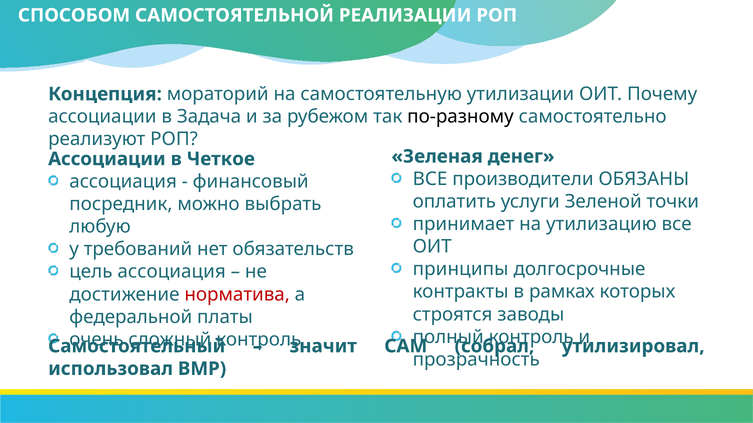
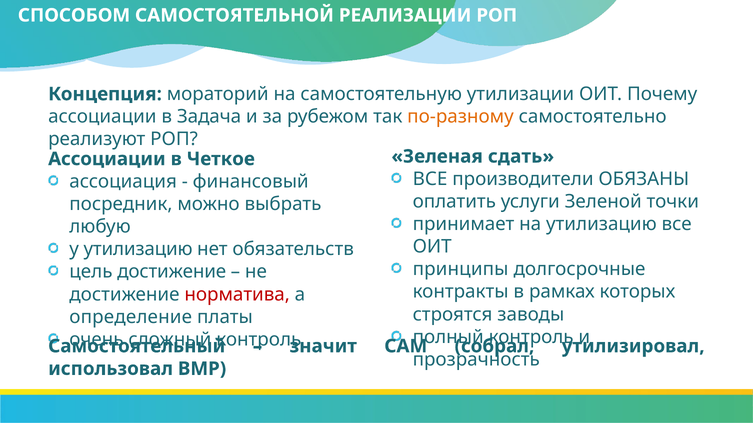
по-разному colour: black -> orange (461, 117)
денег: денег -> сдать (521, 157)
у требований: требований -> утилизацию (138, 250)
цель ассоциация: ассоциация -> достижение (172, 272)
федеральной: федеральной -> определение (131, 317)
